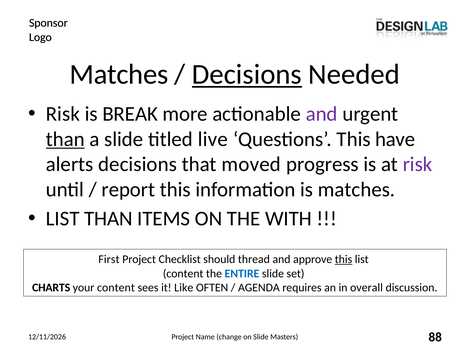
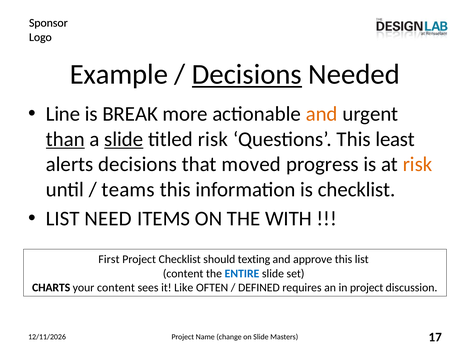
Matches: Matches -> Example (119, 74)
Risk: Risk -> Line (63, 114)
and colour: purple -> orange (322, 114)
slide underline: none -> present (124, 139)
titled live: live -> risk (213, 139)
have: have -> least (395, 139)
risk colour: purple -> orange (418, 164)
report: report -> teams (128, 189)
is matches: matches -> checklist (357, 189)
LIST THAN: THAN -> NEED (108, 218)
thread: thread -> texting (254, 259)
this underline: present -> none (343, 259)
AGENDA: AGENDA -> DEFINED (259, 287)
in overall: overall -> project (367, 287)
88: 88 -> 17 (435, 337)
